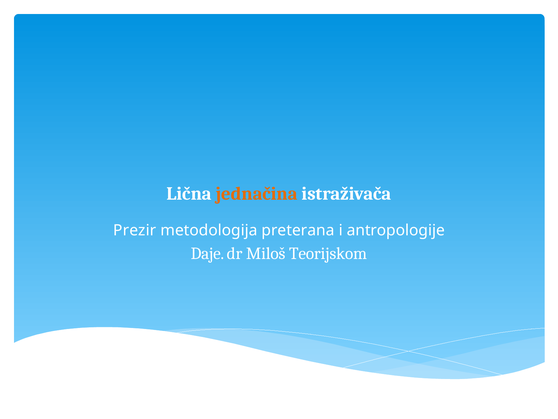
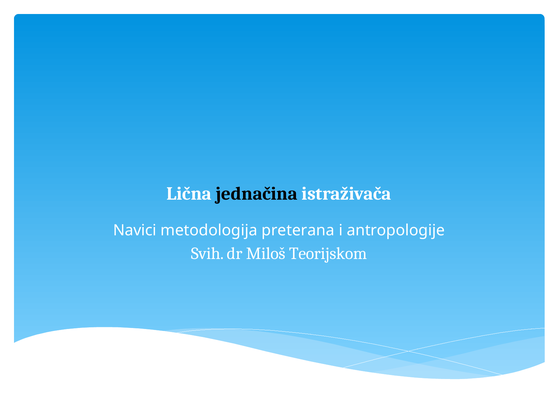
jednačina colour: orange -> black (257, 194)
Prezir: Prezir -> Navici (135, 230)
Daje: Daje -> Svih (207, 253)
